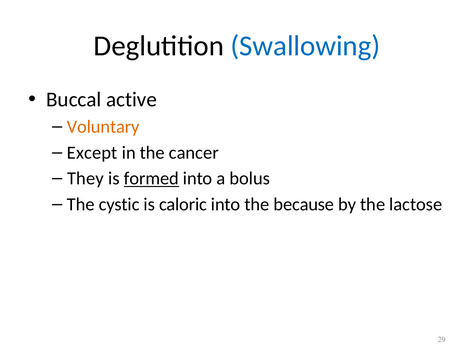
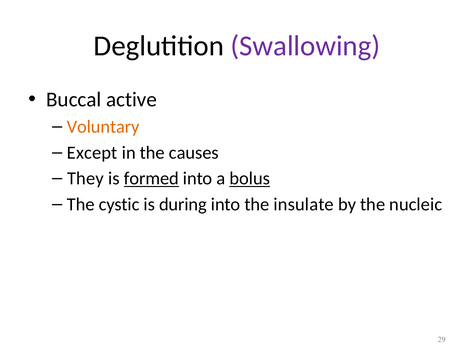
Swallowing colour: blue -> purple (305, 46)
cancer: cancer -> causes (194, 152)
bolus underline: none -> present (250, 178)
caloric: caloric -> during (183, 204)
because: because -> insulate (304, 204)
lactose: lactose -> nucleic (416, 204)
